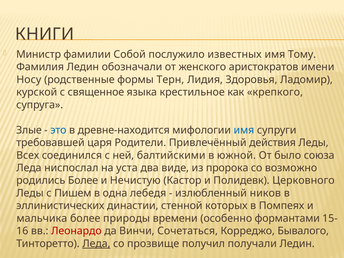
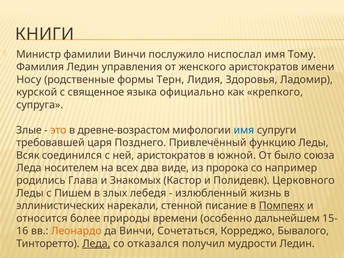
фамилии Собой: Собой -> Винчи (130, 54)
известных: известных -> ниспослал (235, 54)
обозначали: обозначали -> управления (132, 67)
крестильное: крестильное -> официально (192, 92)
это colour: blue -> orange (58, 130)
древне-находится: древне-находится -> древне-возрастом (124, 130)
Родители: Родители -> Позднего (140, 143)
действия: действия -> функцию (272, 143)
Всех: Всех -> Всяк (28, 155)
ней балтийскими: балтийскими -> аристократов (171, 155)
ниспослал: ниспослал -> носителем (71, 168)
уста: уста -> всех (127, 168)
возможно: возможно -> например (291, 168)
родились Более: Более -> Глава (83, 181)
Нечистую: Нечистую -> Знакомых (135, 181)
одна: одна -> злых (115, 193)
ников: ников -> жизнь (265, 193)
династии: династии -> нарекали (133, 206)
которых: которых -> писание (226, 206)
Помпеях underline: none -> present (282, 206)
мальчика: мальчика -> относится (42, 218)
формантами: формантами -> дальнейшем (287, 218)
Леонардо colour: red -> orange (76, 231)
прозвище: прозвище -> отказался (153, 244)
получали: получали -> мудрости (252, 244)
